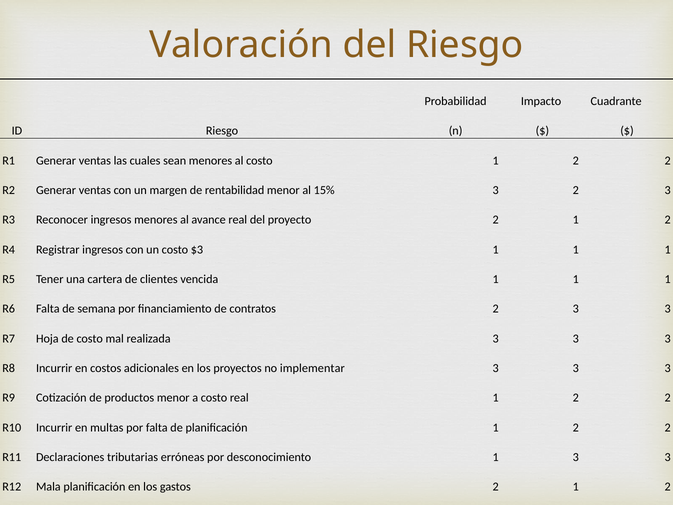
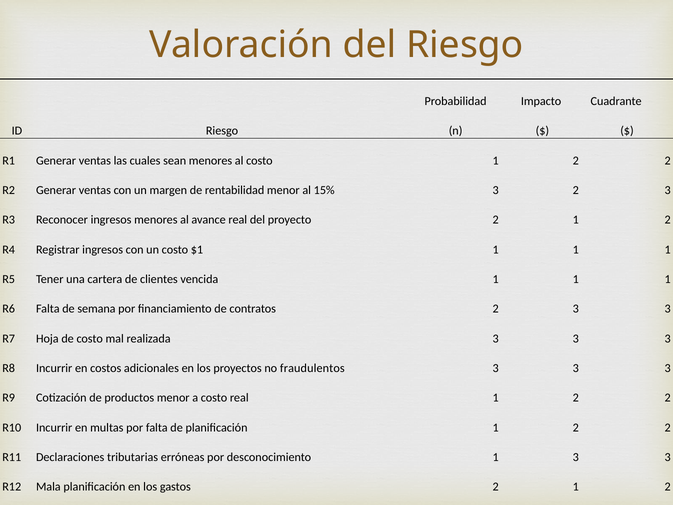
$3: $3 -> $1 (197, 249)
implementar: implementar -> fraudulentos (312, 368)
